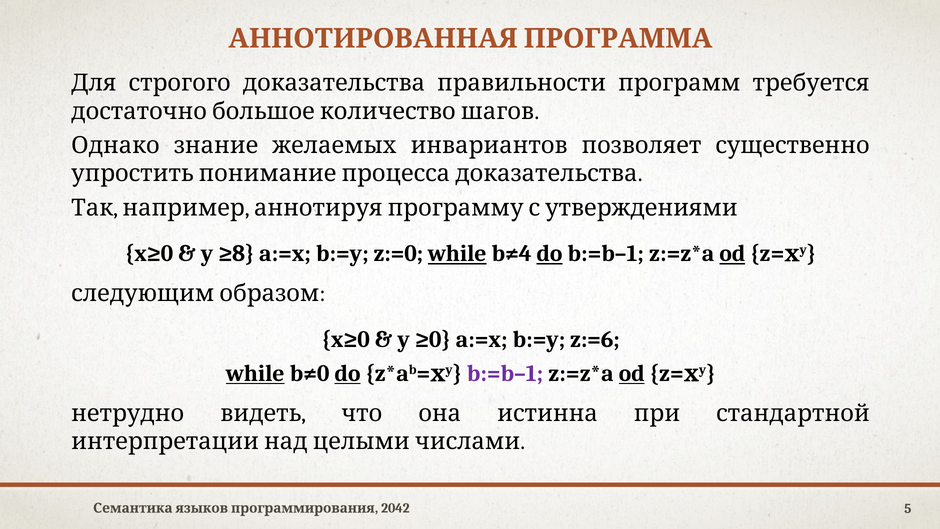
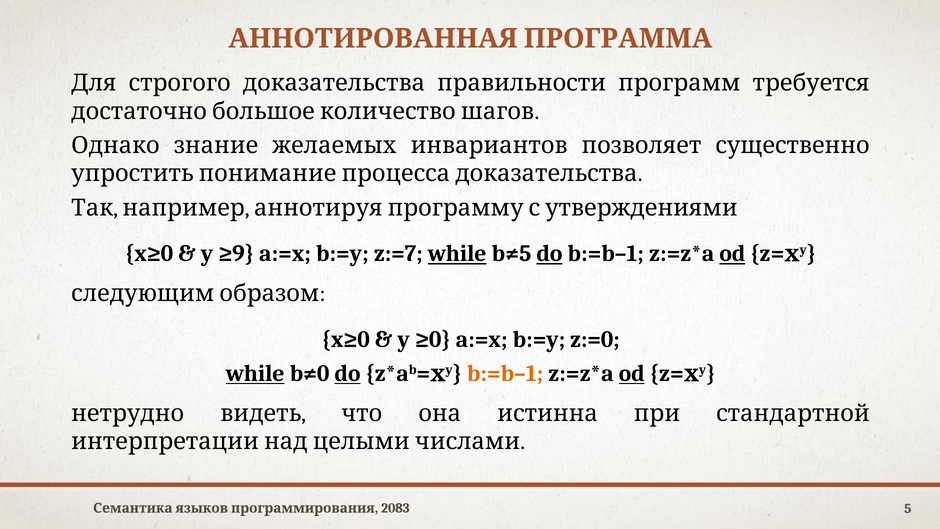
≥8: ≥8 -> ≥9 (236, 253)
z:=0: z:=0 -> z:=7 (398, 253)
b≠4: b≠4 -> b≠5 (512, 253)
z:=6: z:=6 -> z:=0 (595, 339)
b:=b–1 colour: purple -> orange (505, 373)
2042: 2042 -> 2083 (395, 508)
